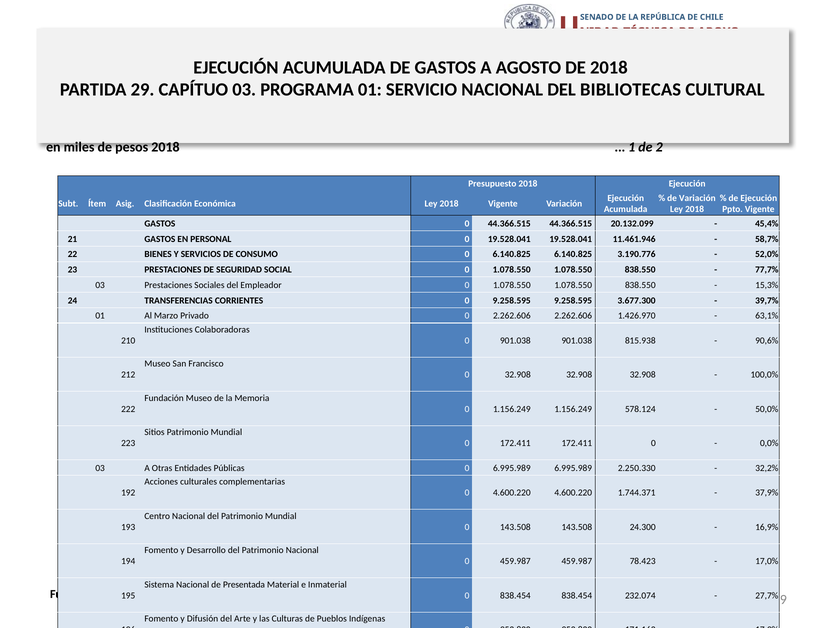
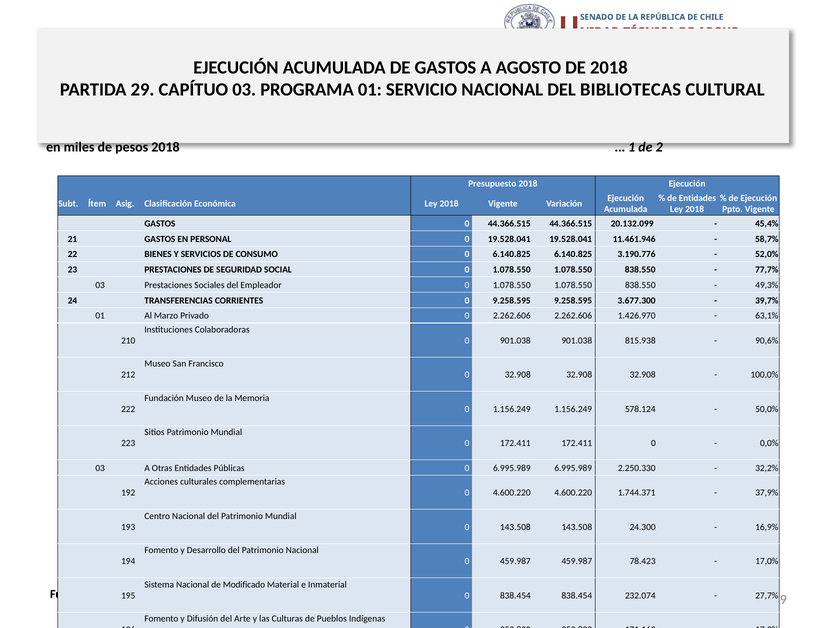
de Variación: Variación -> Entidades (697, 198)
15,3%: 15,3% -> 49,3% (767, 285)
Presentada: Presentada -> Modificado (244, 584)
